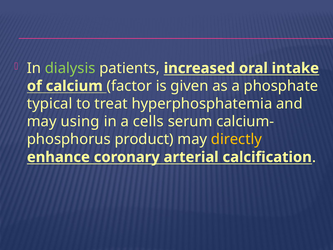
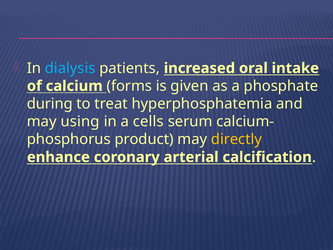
dialysis colour: light green -> light blue (70, 68)
factor: factor -> forms (129, 86)
typical: typical -> during (50, 104)
